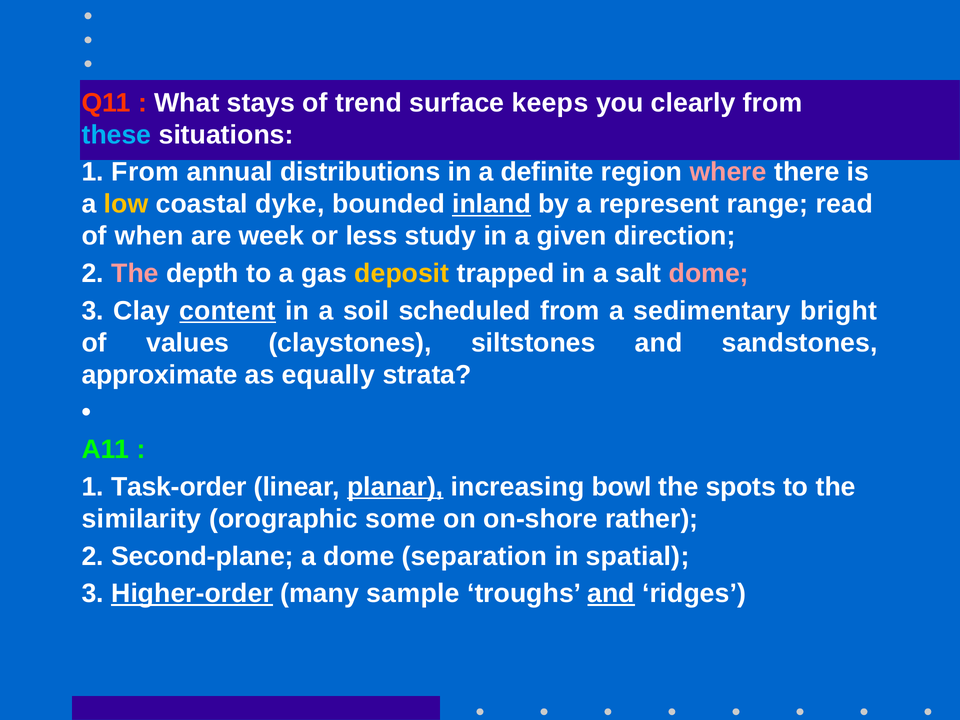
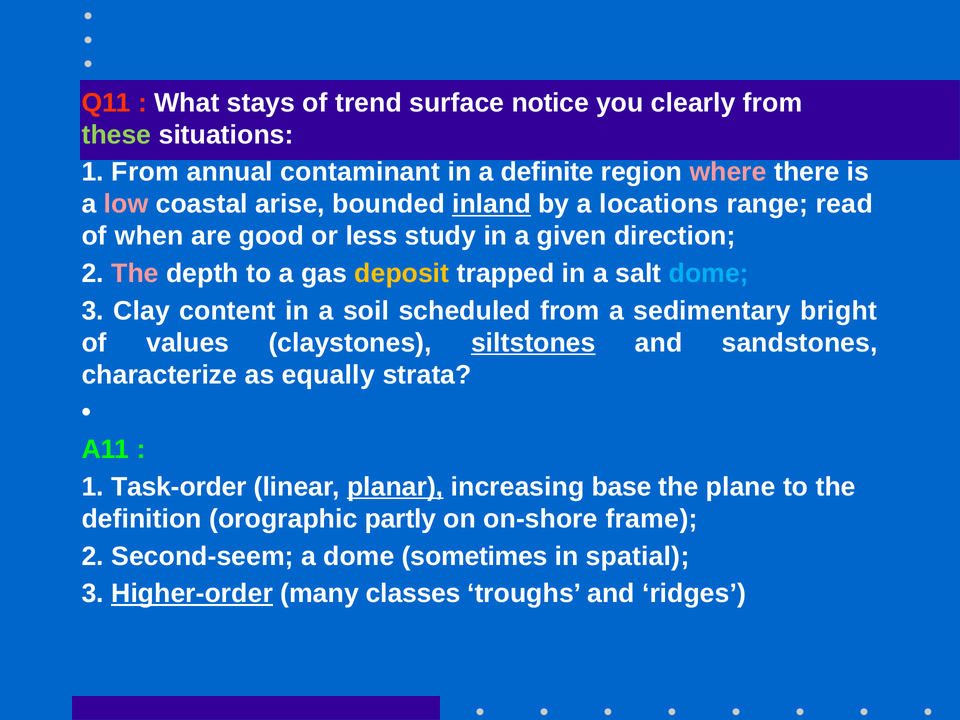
keeps: keeps -> notice (550, 103)
these colour: light blue -> light green (117, 135)
distributions: distributions -> contaminant (360, 172)
low colour: yellow -> pink (126, 204)
dyke: dyke -> arise (290, 204)
represent: represent -> locations (659, 204)
week: week -> good (271, 236)
dome colour: pink -> light blue (709, 273)
content underline: present -> none (228, 311)
siltstones underline: none -> present (533, 343)
approximate: approximate -> characterize (159, 375)
bowl: bowl -> base (622, 487)
spots: spots -> plane (741, 487)
similarity: similarity -> definition (142, 519)
some: some -> partly (401, 519)
rather: rather -> frame (652, 519)
Second-plane: Second-plane -> Second-seem (202, 556)
separation: separation -> sometimes (475, 556)
sample: sample -> classes (413, 594)
and underline: present -> none (611, 594)
